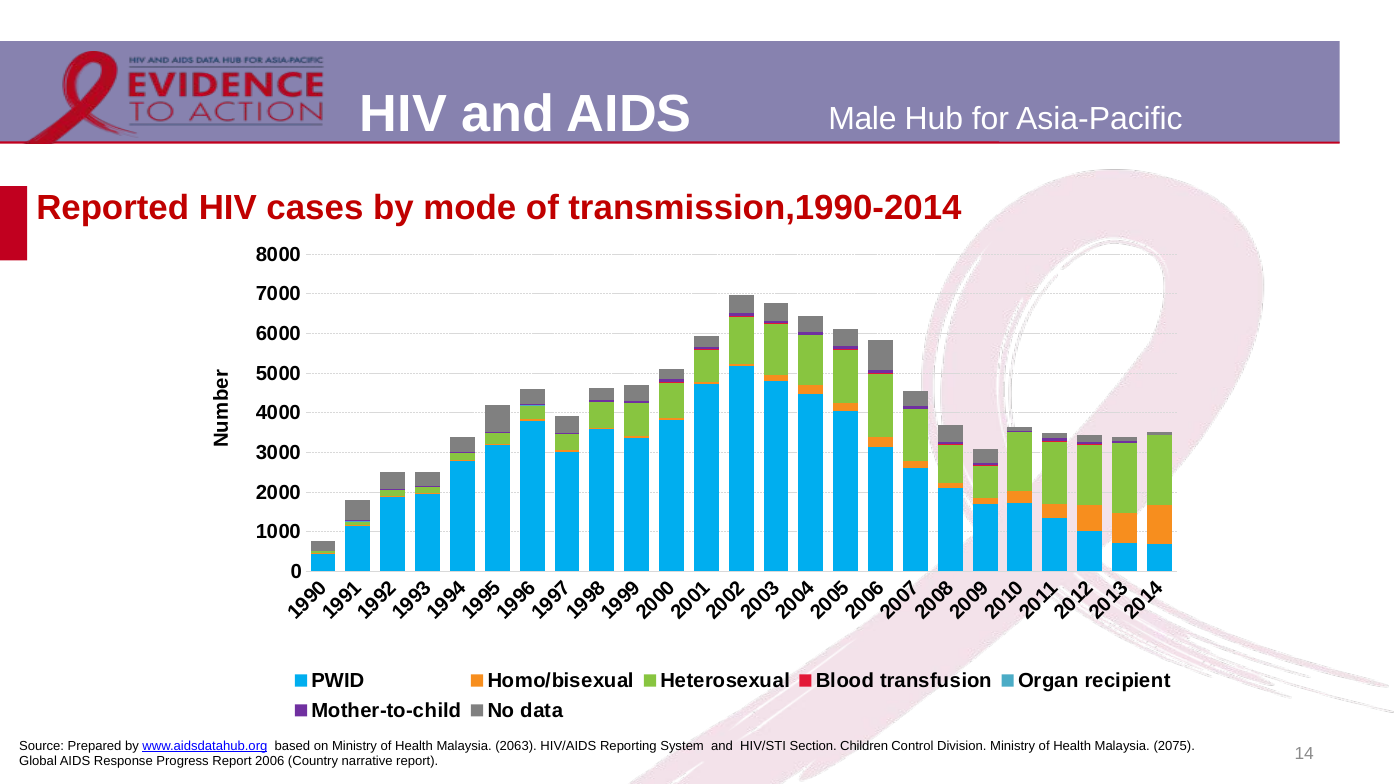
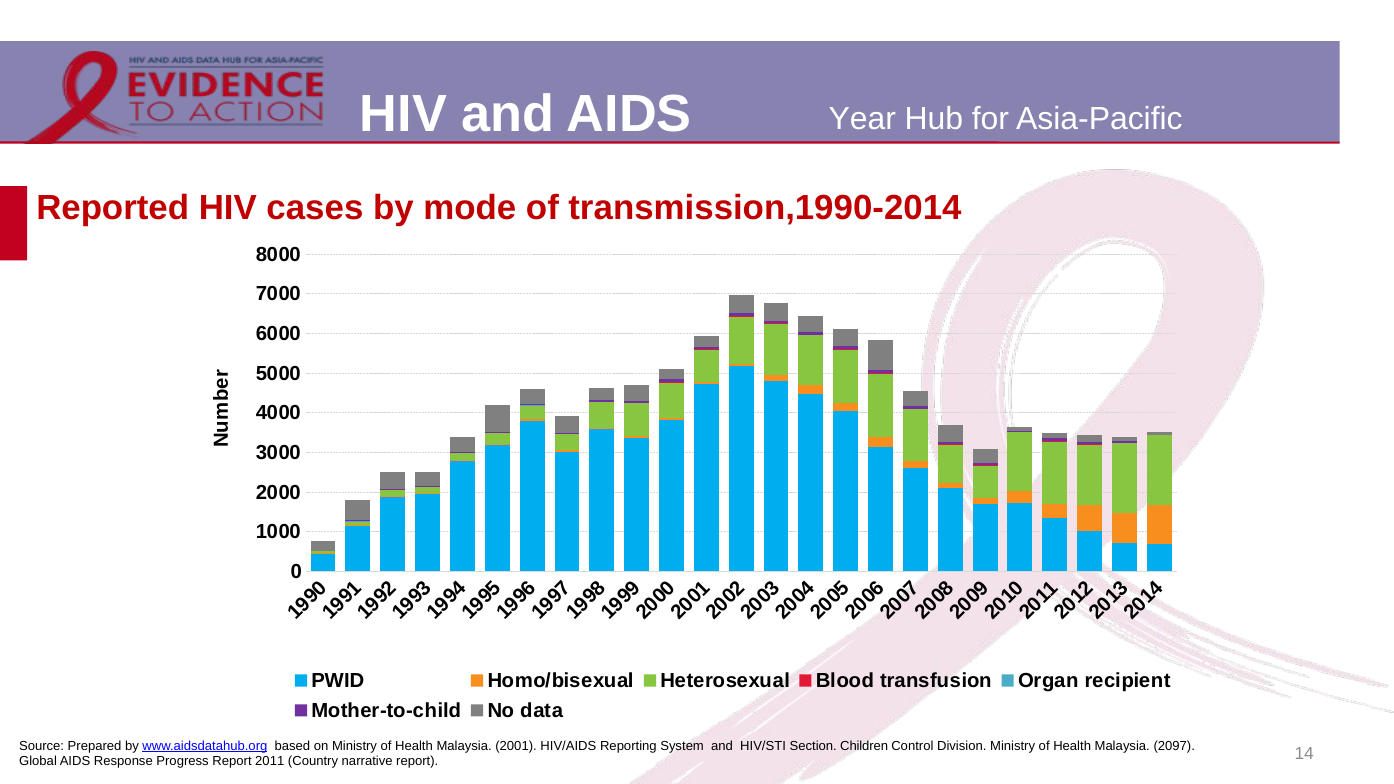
Male: Male -> Year (862, 119)
2063: 2063 -> 2001 (516, 746)
2075: 2075 -> 2097 (1174, 746)
2006: 2006 -> 2011 (270, 762)
